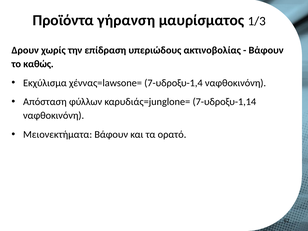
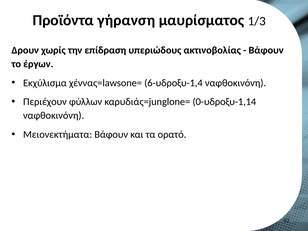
καθώς: καθώς -> έργων (38, 64)
7-υδροξυ-1,4: 7-υδροξυ-1,4 -> 6-υδροξυ-1,4 (173, 83)
Απόσταση: Απόσταση -> Περιέχουν (45, 102)
7-υδροξυ-1,14: 7-υδροξυ-1,14 -> 0-υδροξυ-1,14 (224, 102)
